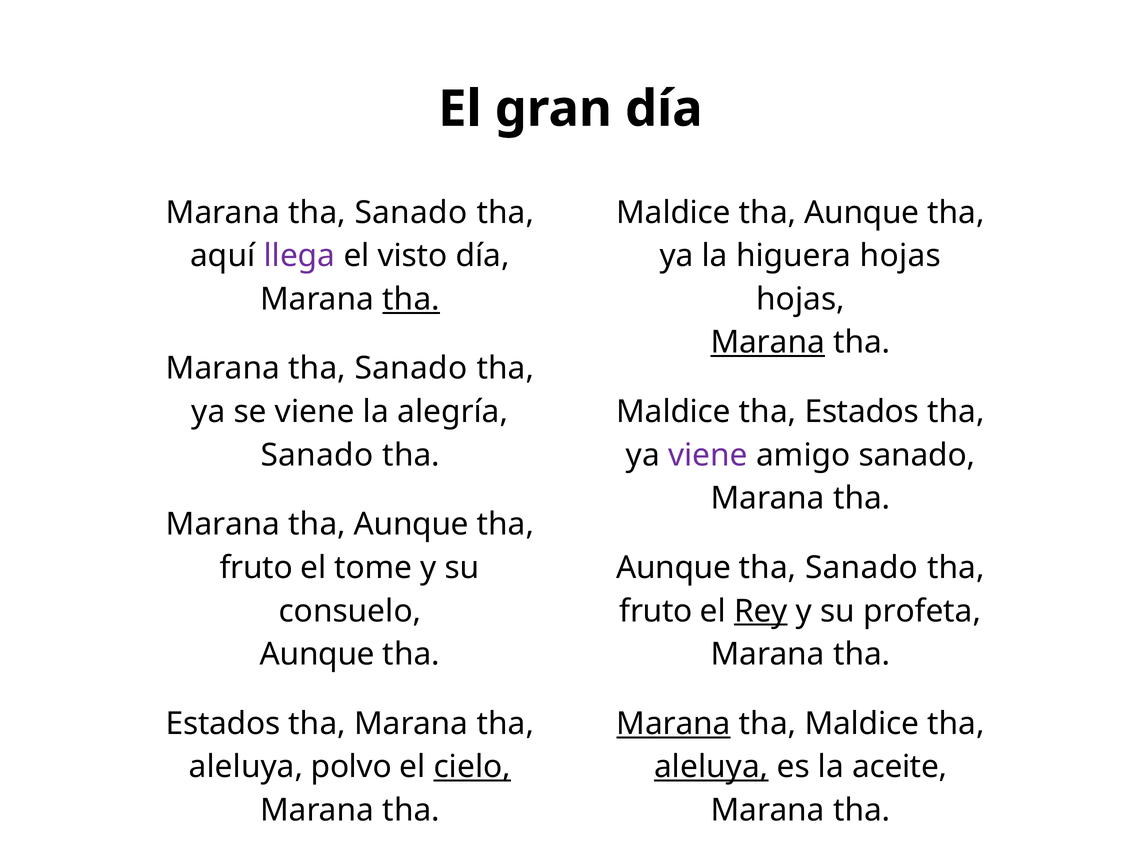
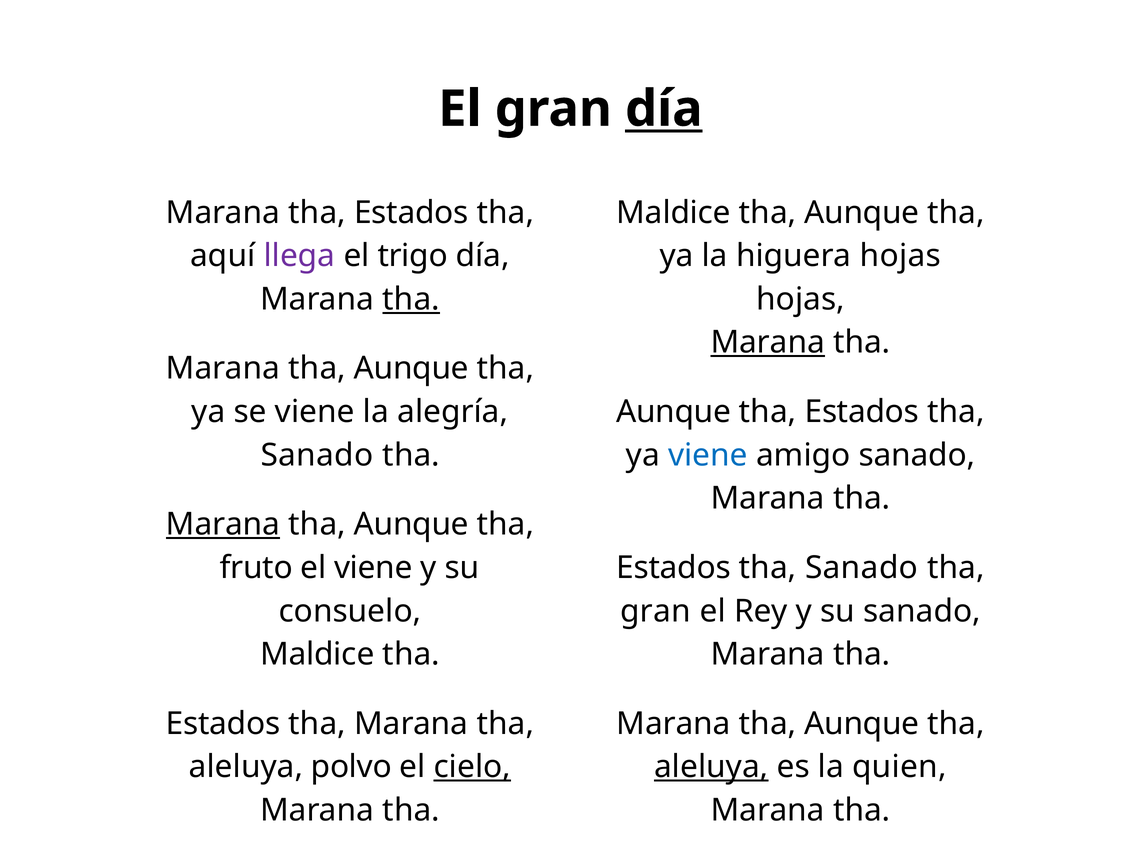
día underline: none -> present (664, 109)
Sanado: Sanado -> Estados (411, 213)
visto: visto -> trigo (413, 256)
Sanado: Sanado -> Aunque (411, 369)
Maldice: Maldice -> Aunque (674, 412)
viene colour: purple -> blue (708, 456)
Marana underline: none -> present (223, 525)
el tome: tome -> viene (373, 568)
Aunque: Aunque -> Estados (674, 568)
fruto: fruto -> gran (656, 612)
Rey underline: present -> none (761, 612)
su profeta: profeta -> sanado (922, 612)
Aunque: Aunque -> Maldice (317, 655)
Marana underline: present -> none (674, 724)
Maldice: Maldice -> Aunque (862, 724)
aceite: aceite -> quien (899, 768)
